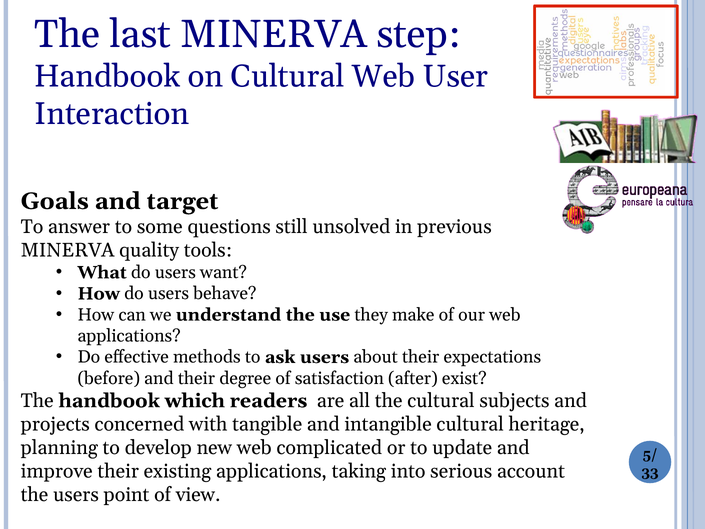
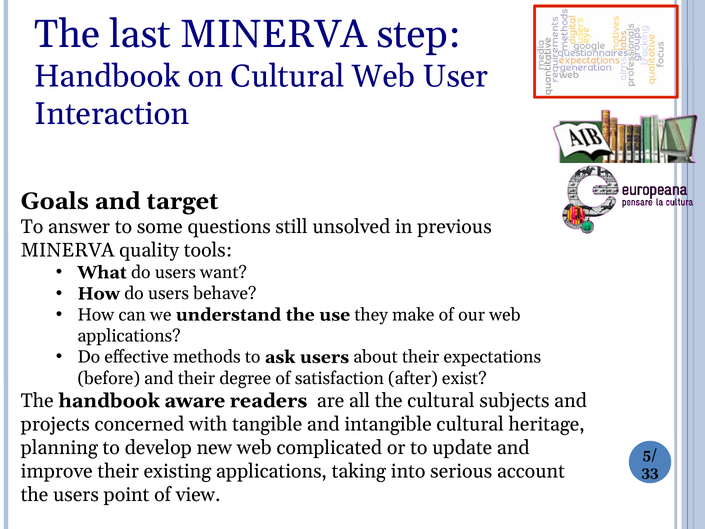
which: which -> aware (195, 401)
